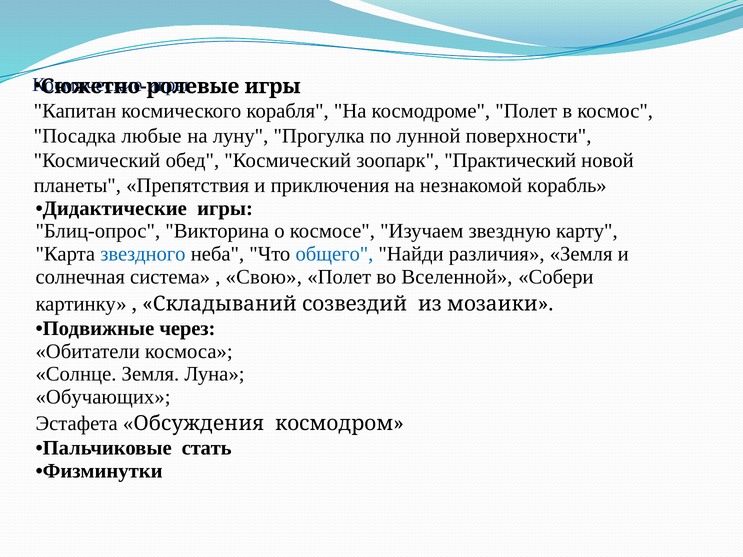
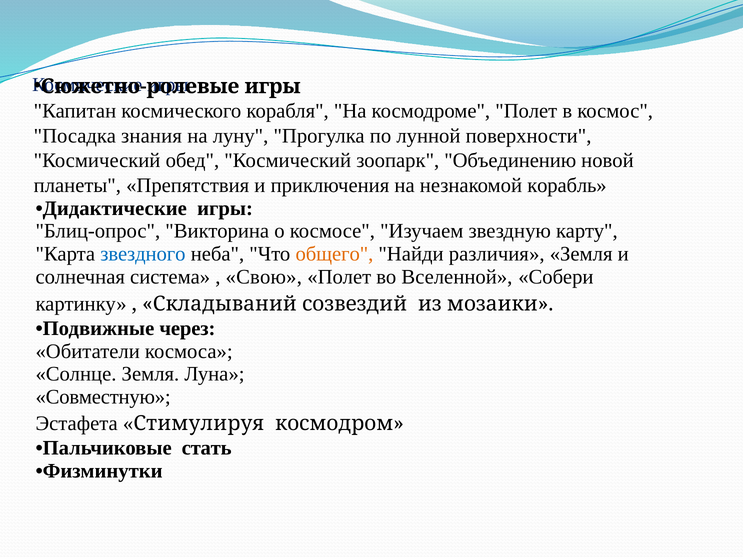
любые: любые -> знания (152, 136)
Практический: Практический -> Объединению (510, 161)
общего colour: blue -> orange (334, 254)
Обучающих: Обучающих -> Совместную (103, 397)
Обсуждения: Обсуждения -> Стимулируя (199, 424)
